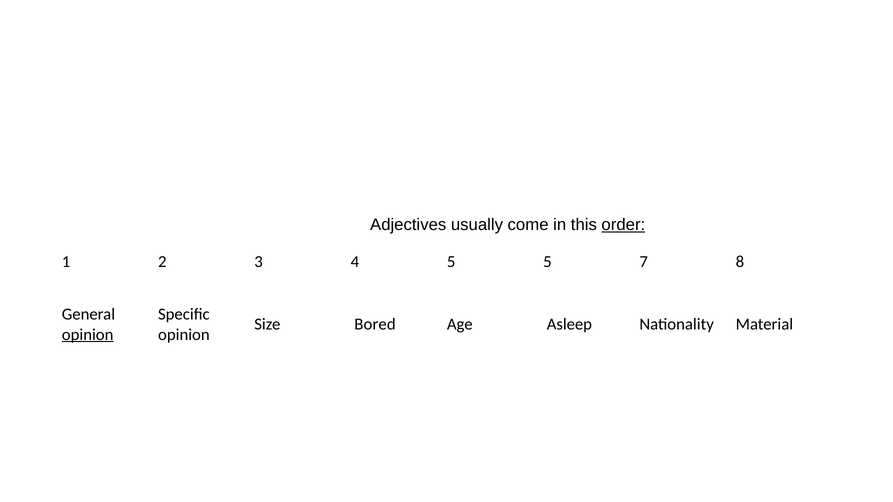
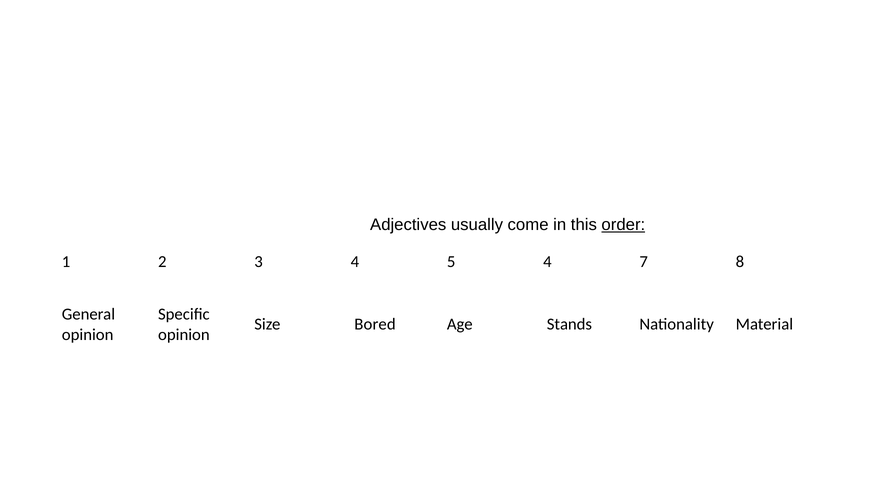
5 5: 5 -> 4 (547, 262)
Asleep: Asleep -> Stands (569, 325)
opinion underline: present -> none (88, 335)
